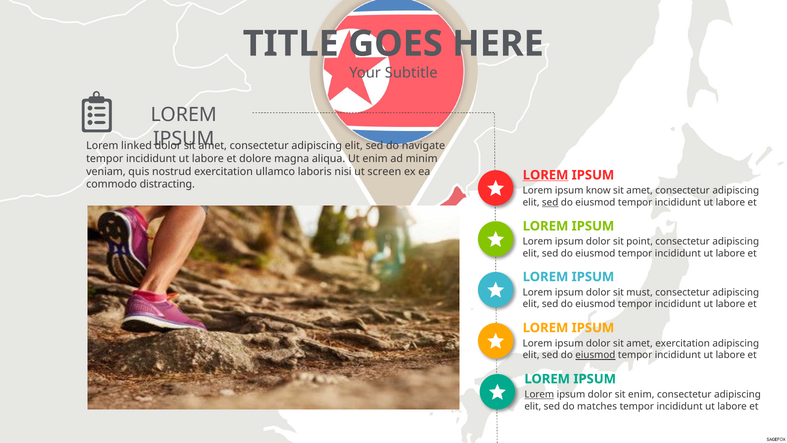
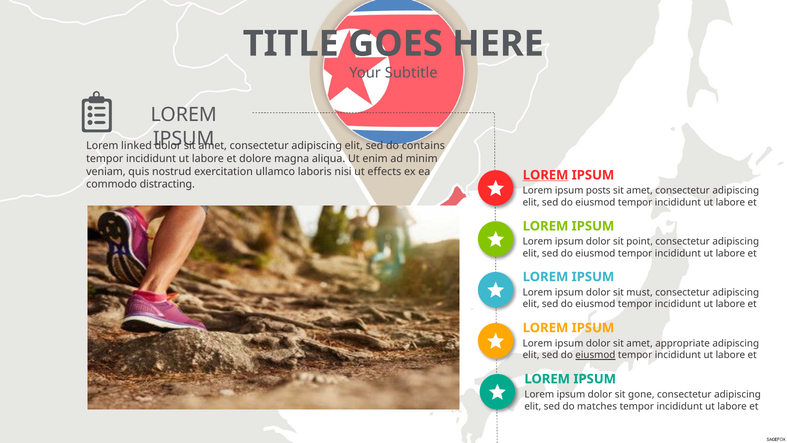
navigate: navigate -> contains (423, 146)
screen: screen -> effects (384, 171)
know: know -> posts (598, 190)
sed underline: present -> none (550, 202)
amet exercitation: exercitation -> appropriate (683, 343)
Lorem underline: present -> none (539, 394)
sit enim: enim -> gone (641, 394)
